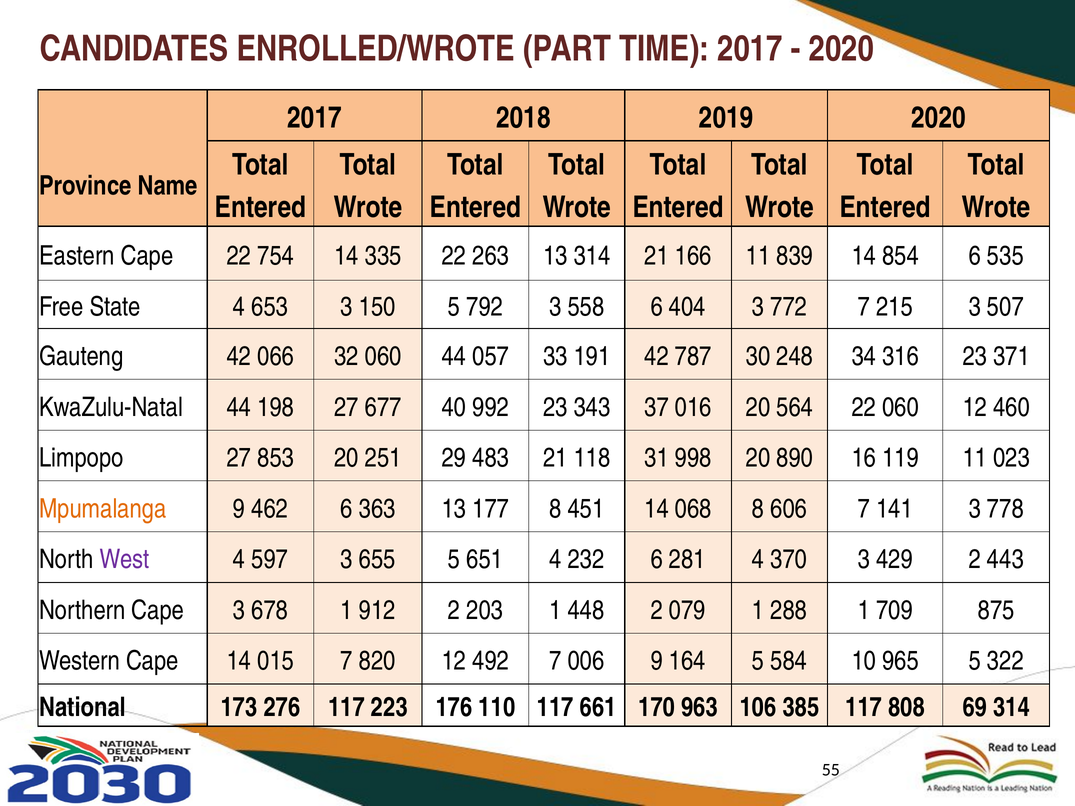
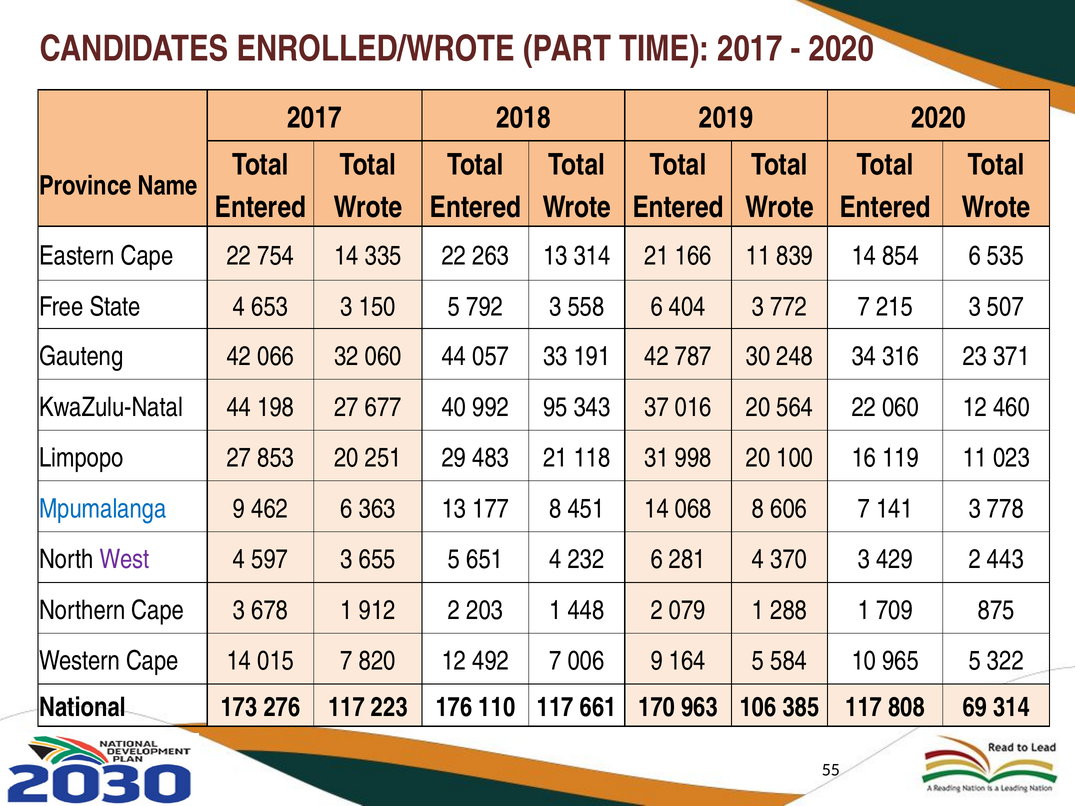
992 23: 23 -> 95 (555, 407)
890: 890 -> 100 (795, 458)
Mpumalanga colour: orange -> blue (103, 509)
